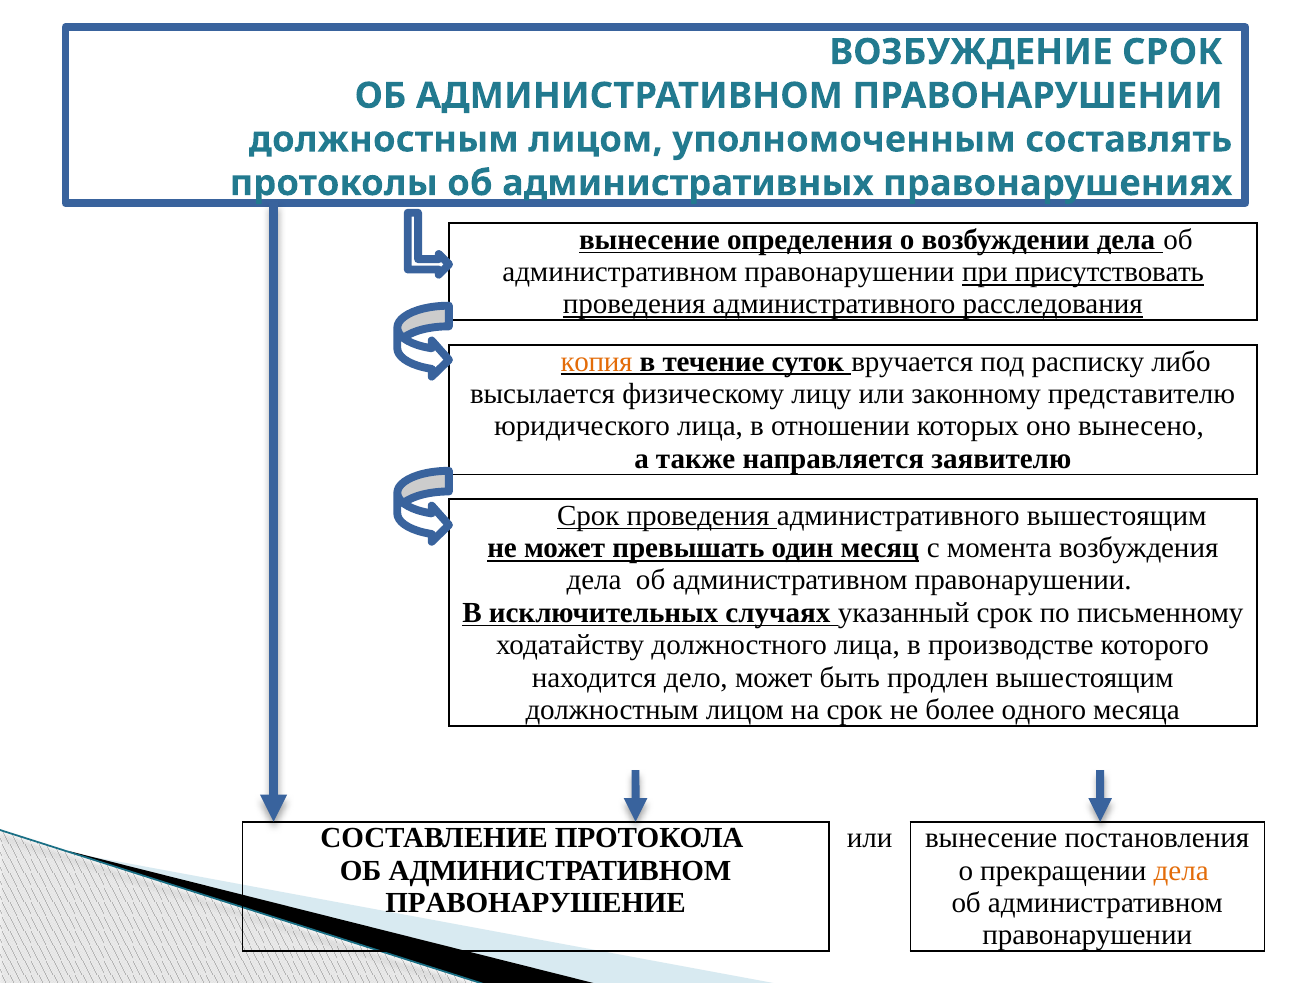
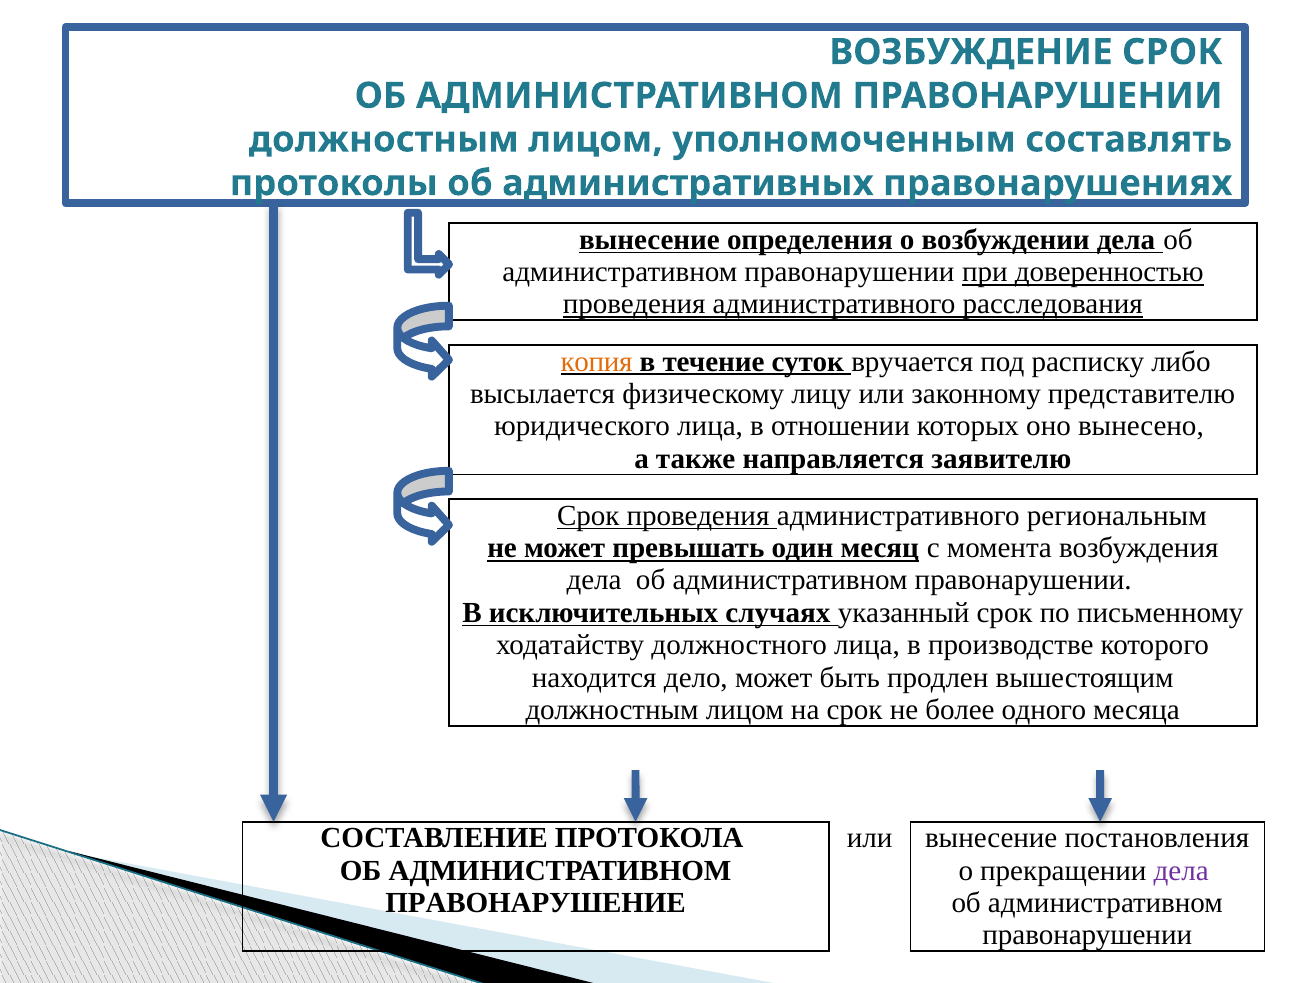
присутствовать: присутствовать -> доверенностью (1109, 272)
административного вышестоящим: вышестоящим -> региональным (1117, 516)
дела colour: orange -> purple (1181, 871)
